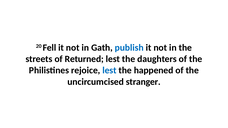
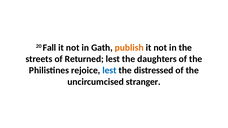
Fell: Fell -> Fall (49, 48)
publish colour: blue -> orange (129, 48)
happened: happened -> distressed (154, 70)
